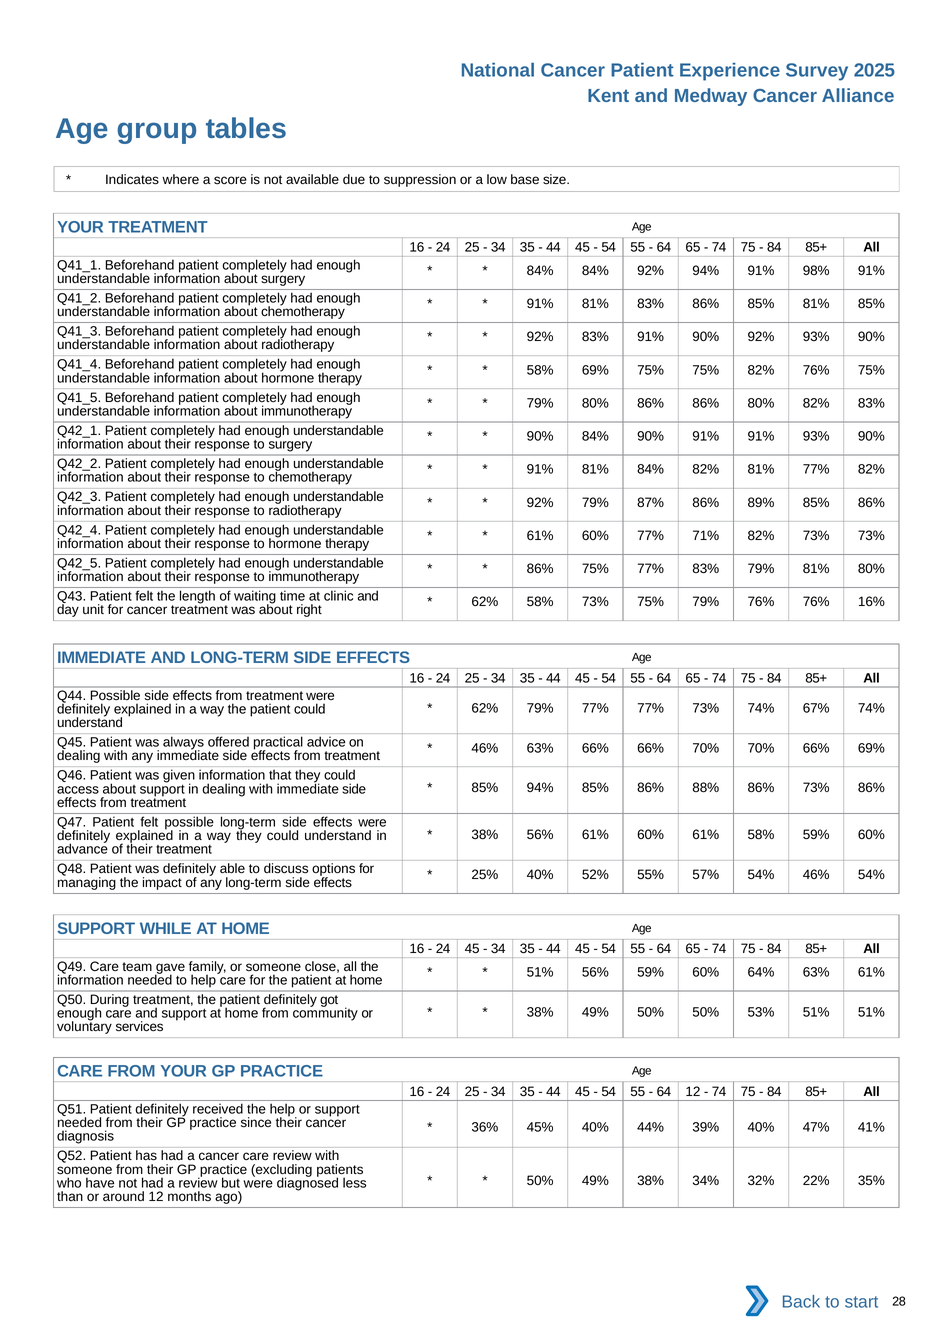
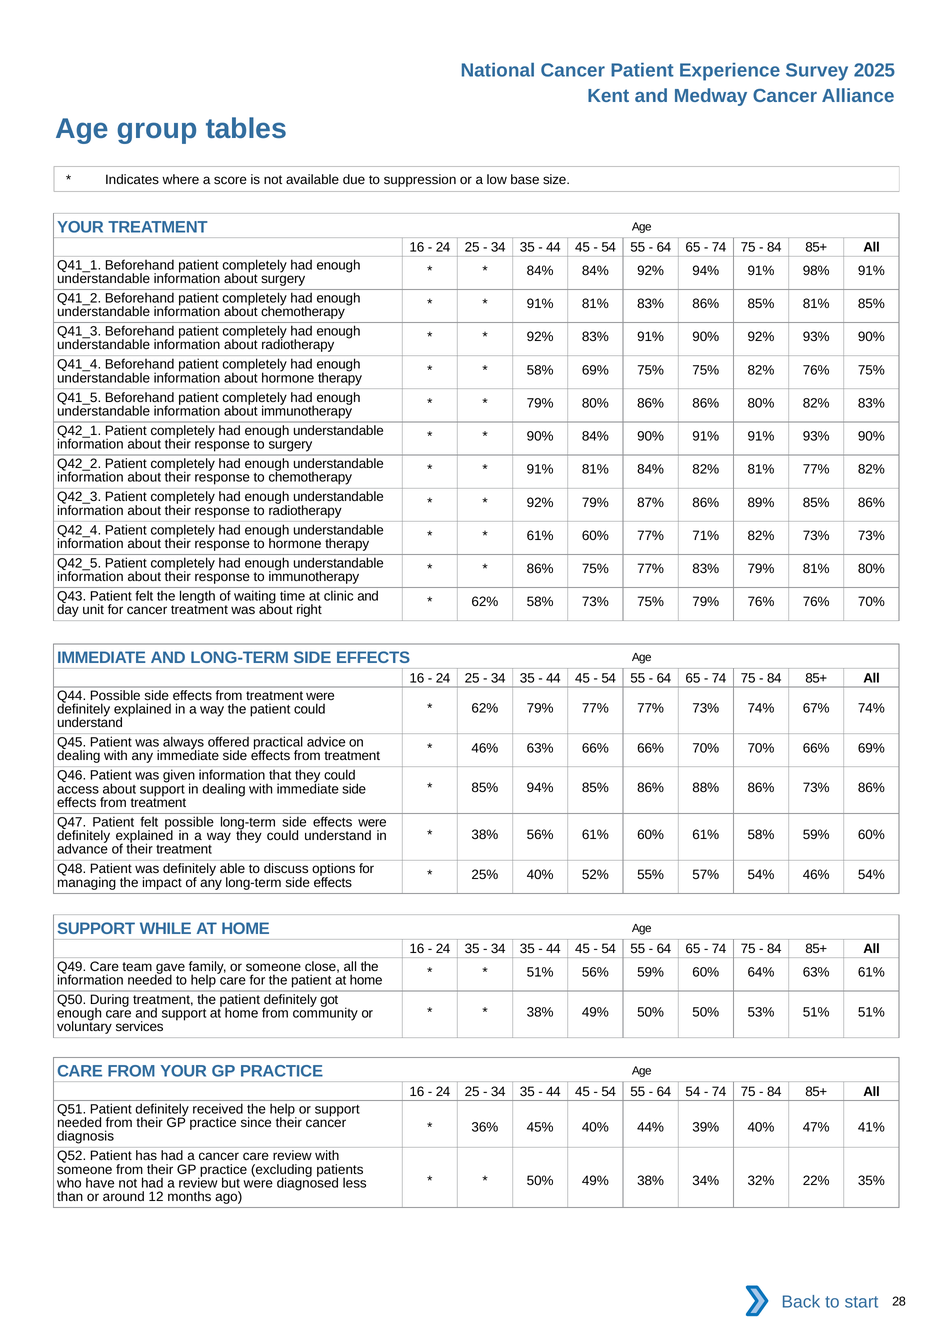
76% 16%: 16% -> 70% (871, 602)
24 45: 45 -> 35 (472, 949)
64 12: 12 -> 54 (693, 1091)
